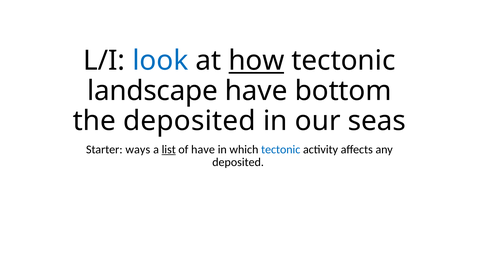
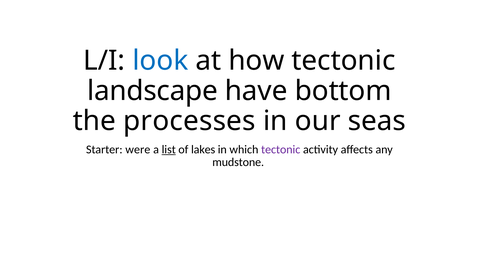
how underline: present -> none (256, 61)
the deposited: deposited -> processes (189, 121)
ways: ways -> were (138, 150)
of have: have -> lakes (203, 150)
tectonic colour: blue -> purple (281, 150)
deposited: deposited -> mudstone (238, 163)
